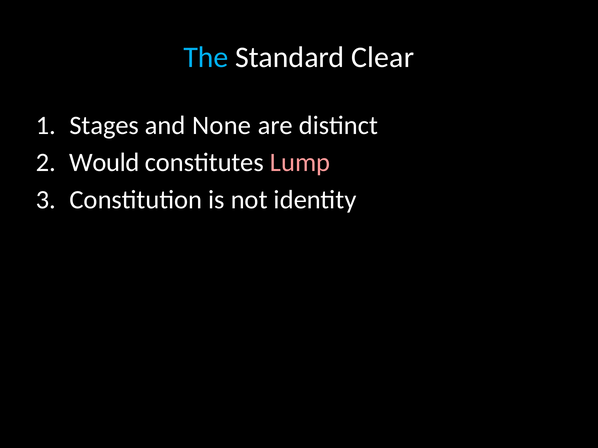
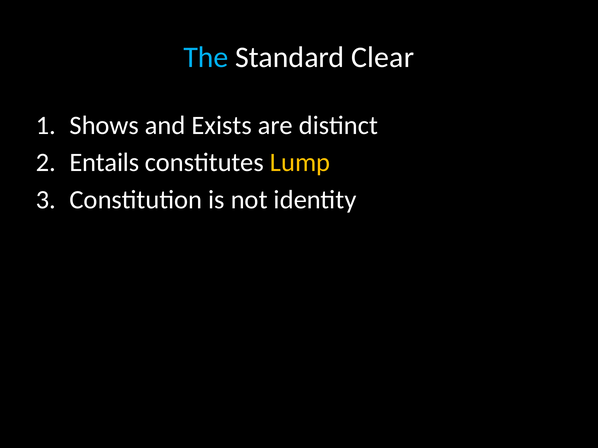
Stages: Stages -> Shows (104, 125)
None: None -> Exists (222, 125)
Would: Would -> Entails (104, 163)
Lump colour: pink -> yellow (300, 163)
